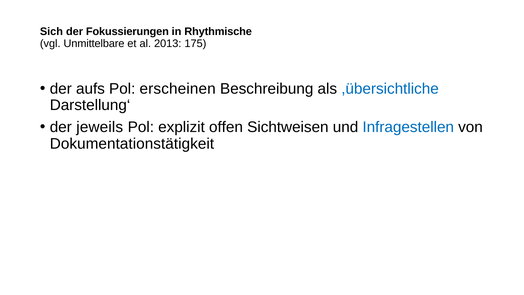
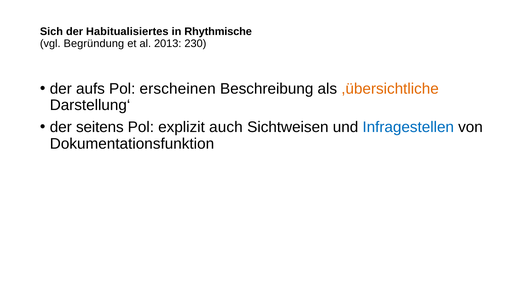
Fokussierungen: Fokussierungen -> Habitualisiertes (127, 32)
Unmittelbare: Unmittelbare -> Begründung (94, 43)
175: 175 -> 230 (195, 43)
,übersichtliche colour: blue -> orange (390, 89)
jeweils: jeweils -> seitens (100, 127)
offen: offen -> auch (226, 127)
Dokumentationstätigkeit: Dokumentationstätigkeit -> Dokumentationsfunktion (132, 144)
